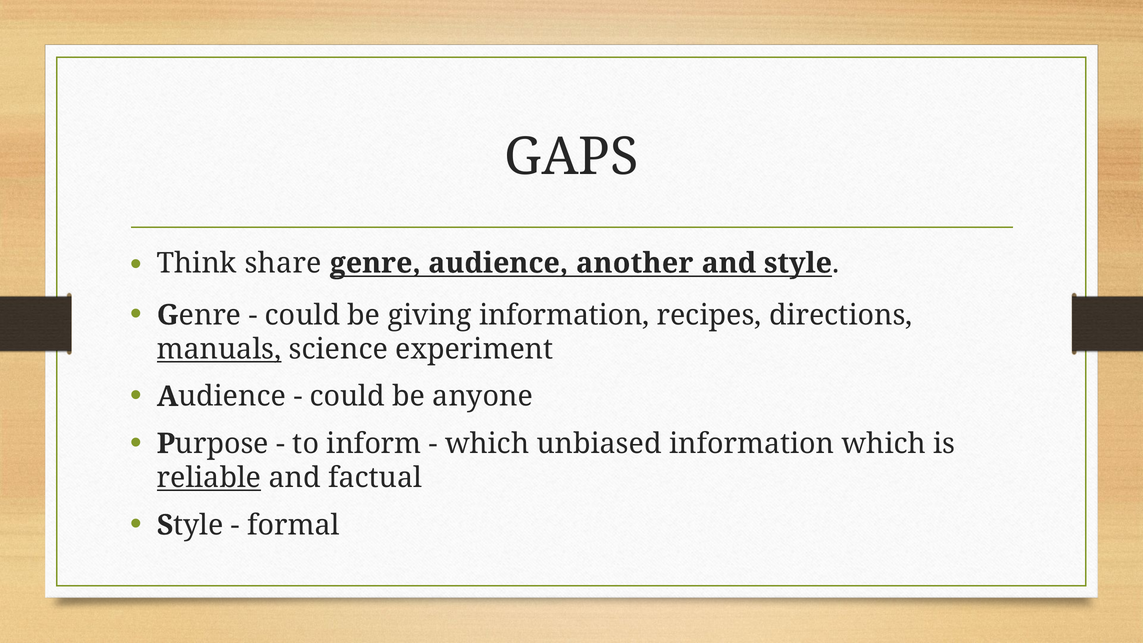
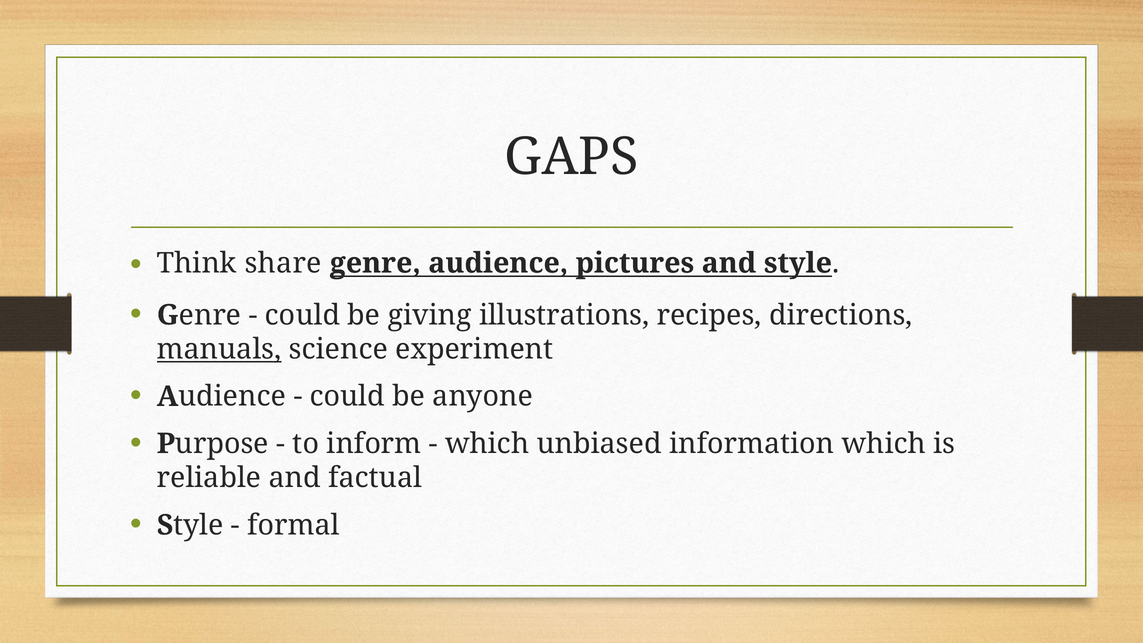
another: another -> pictures (635, 263)
giving information: information -> illustrations (564, 315)
reliable underline: present -> none (209, 478)
